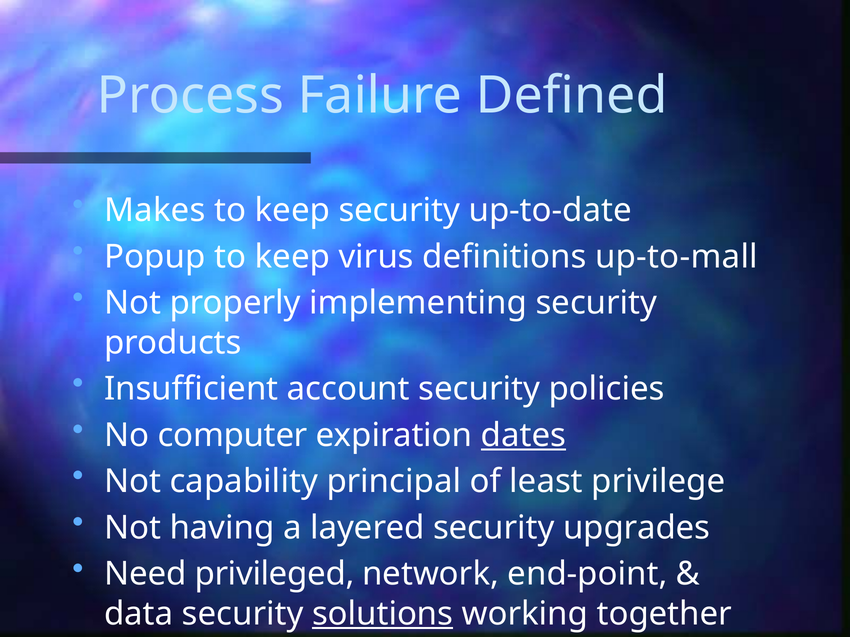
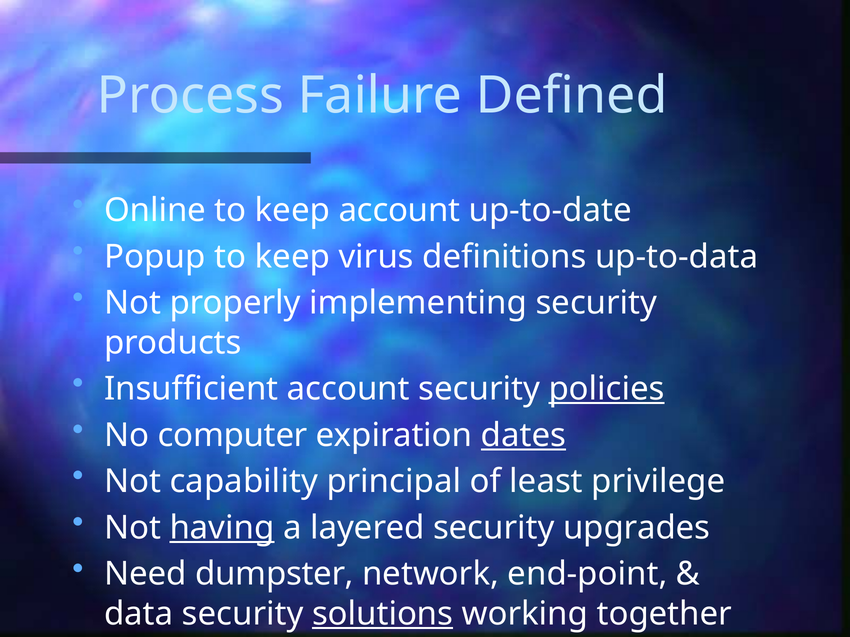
Makes: Makes -> Online (155, 211)
keep security: security -> account (399, 211)
up-to-mall: up-to-mall -> up-to-data (677, 257)
policies underline: none -> present (607, 389)
having underline: none -> present (222, 528)
privileged: privileged -> dumpster (275, 574)
